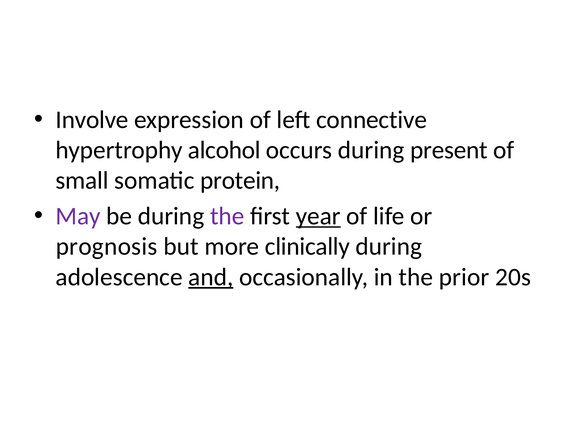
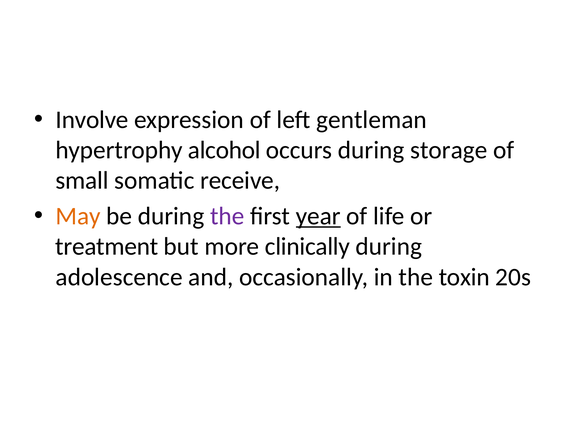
connective: connective -> gentleman (371, 120)
present: present -> storage (449, 150)
protein: protein -> receive (240, 180)
May colour: purple -> orange (78, 216)
prognosis: prognosis -> treatment (107, 246)
and underline: present -> none (211, 277)
prior: prior -> toxin (464, 277)
